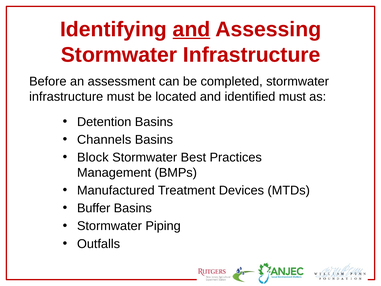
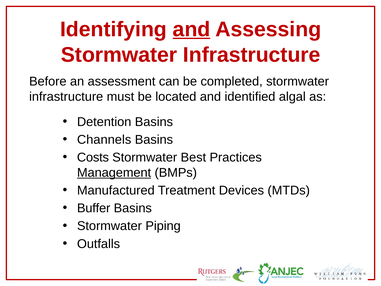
identified must: must -> algal (292, 97)
Block: Block -> Costs (93, 157)
Management underline: none -> present (114, 173)
